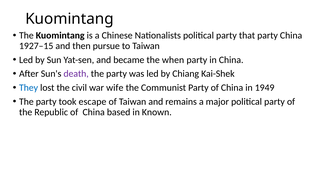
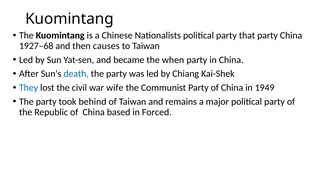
1927–15: 1927–15 -> 1927–68 (36, 46)
pursue: pursue -> causes (106, 46)
death colour: purple -> blue (76, 74)
escape: escape -> behind (93, 101)
Known: Known -> Forced (157, 112)
